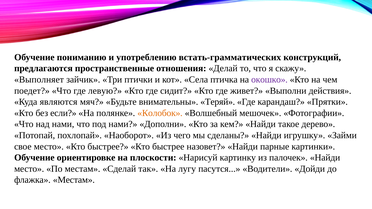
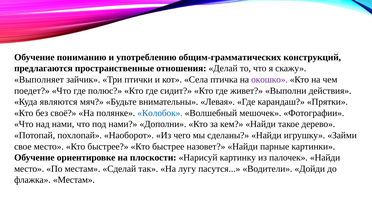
встать-грамматических: встать-грамматических -> общим-грамматических (230, 57)
левую: левую -> полюс (105, 91)
Теряй: Теряй -> Левая (218, 102)
если: если -> своё (63, 113)
Колобок colour: orange -> blue (160, 113)
